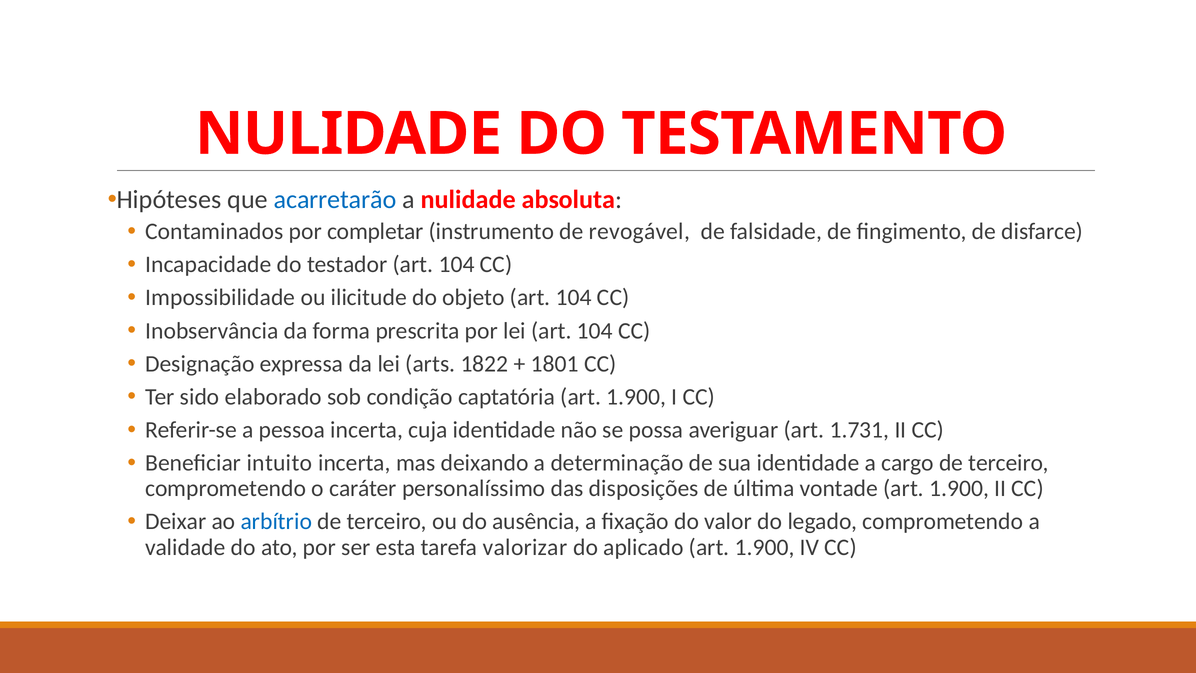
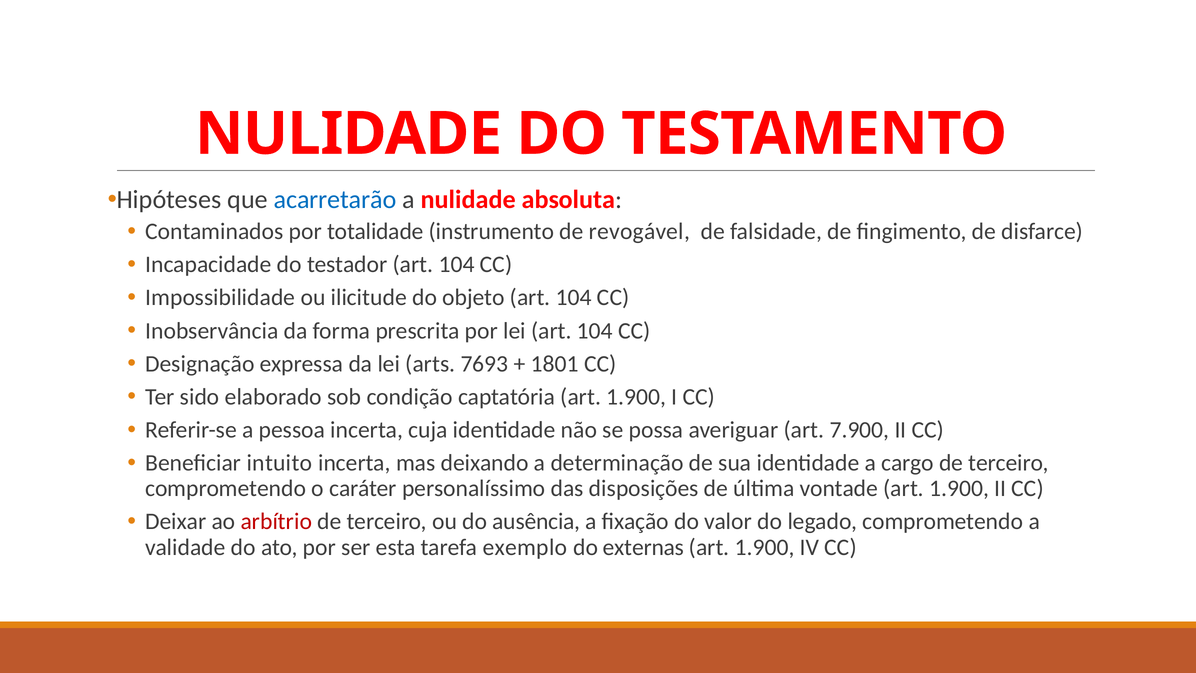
completar: completar -> totalidade (375, 231)
1822: 1822 -> 7693 (484, 364)
1.731: 1.731 -> 7.900 (859, 430)
arbítrio colour: blue -> red (276, 521)
valorizar: valorizar -> exemplo (525, 547)
aplicado: aplicado -> externas (644, 547)
